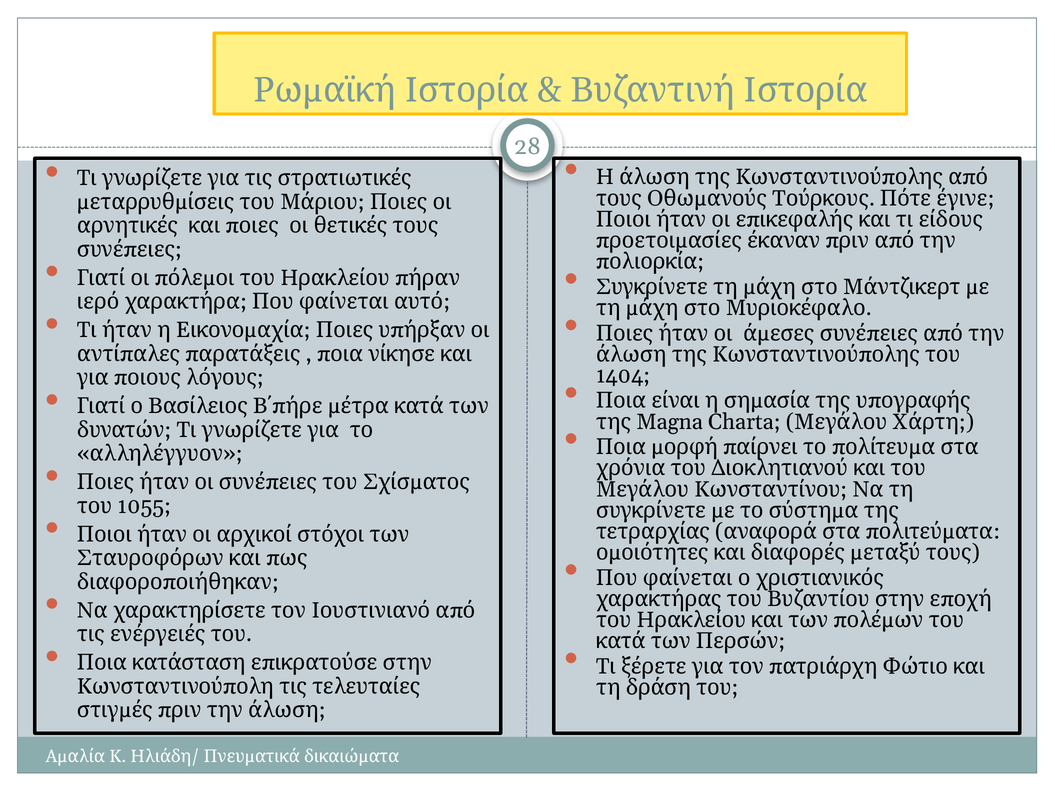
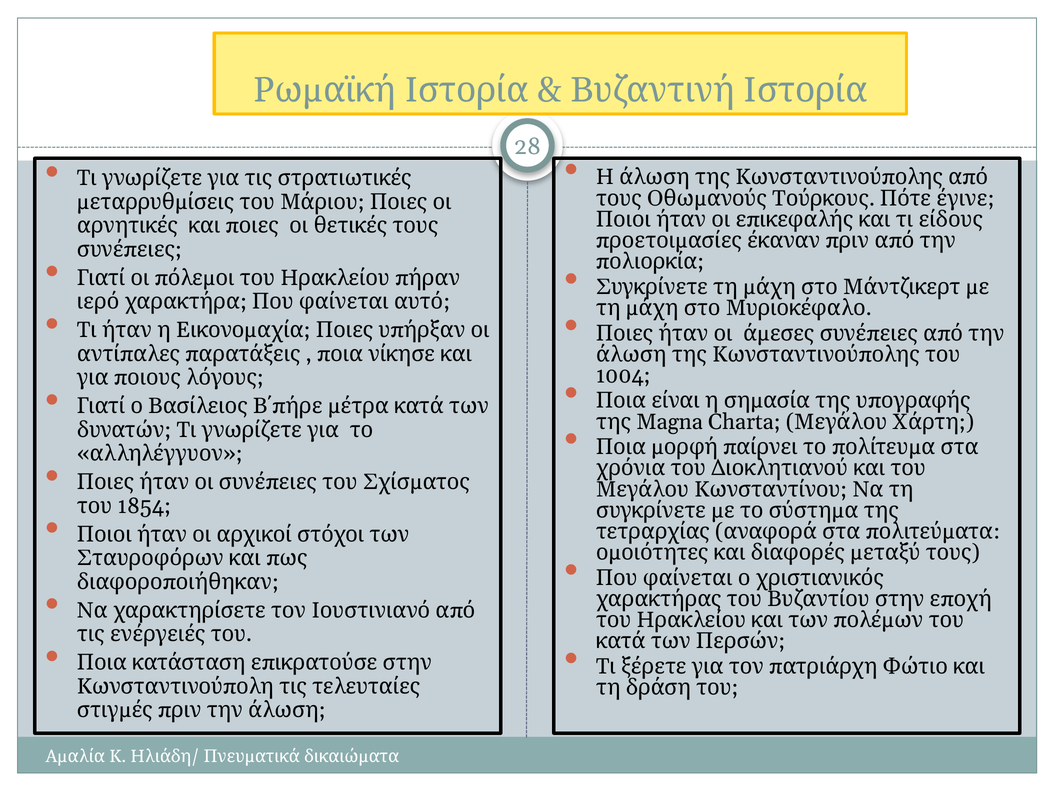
1404: 1404 -> 1004 (623, 376)
1055: 1055 -> 1854 (144, 506)
